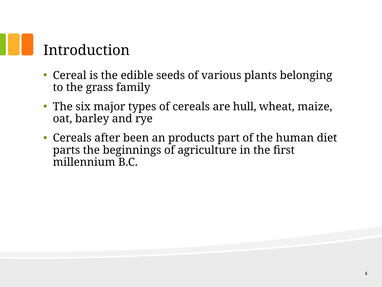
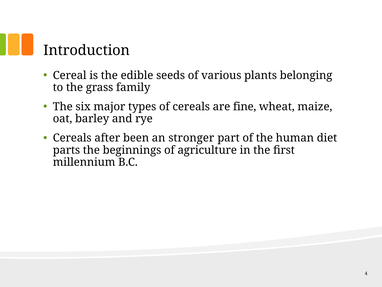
hull: hull -> fine (245, 107)
products: products -> stronger (191, 138)
